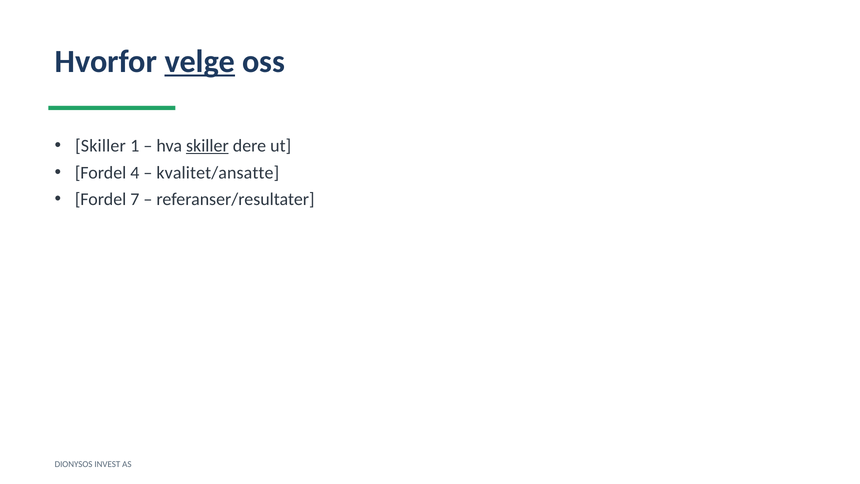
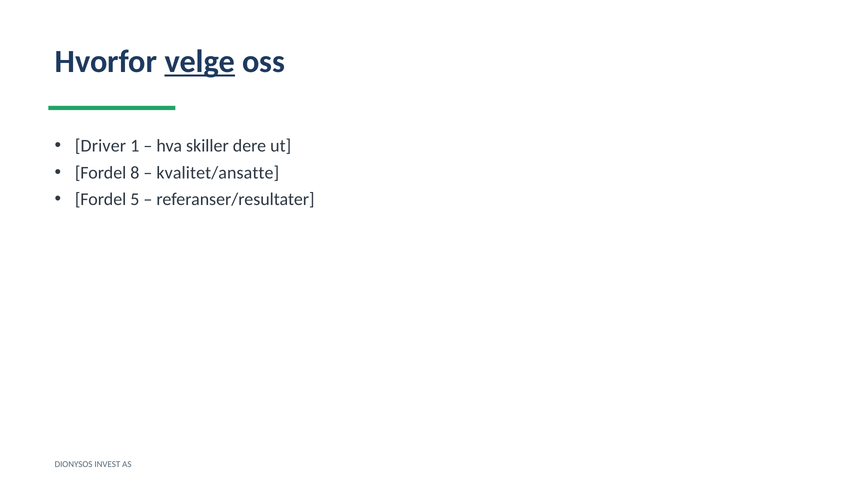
Skiller: Skiller -> Driver (100, 146)
skiller underline: present -> none (207, 146)
4: 4 -> 8 (135, 173)
7: 7 -> 5 (135, 199)
